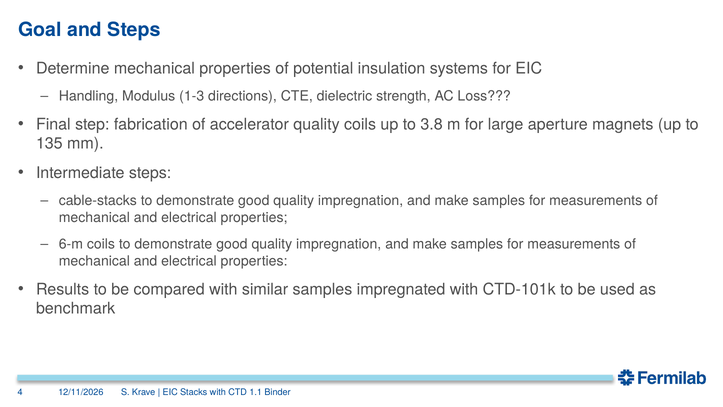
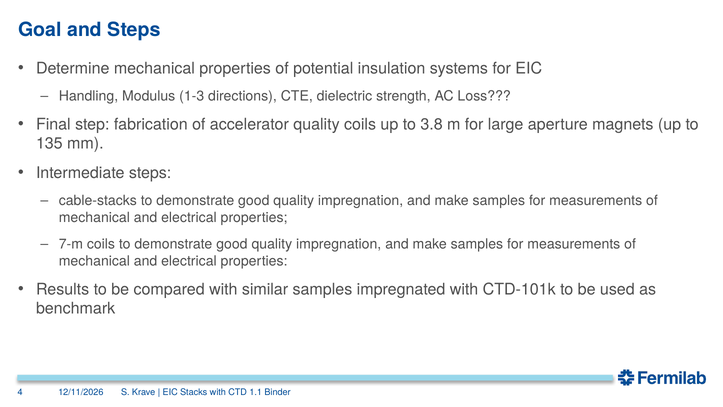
6-m: 6-m -> 7-m (71, 244)
